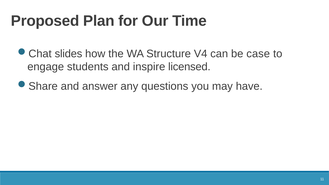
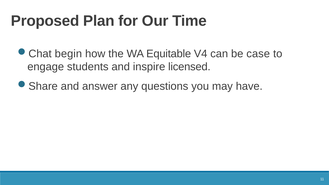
slides: slides -> begin (68, 54)
Structure: Structure -> Equitable (169, 54)
